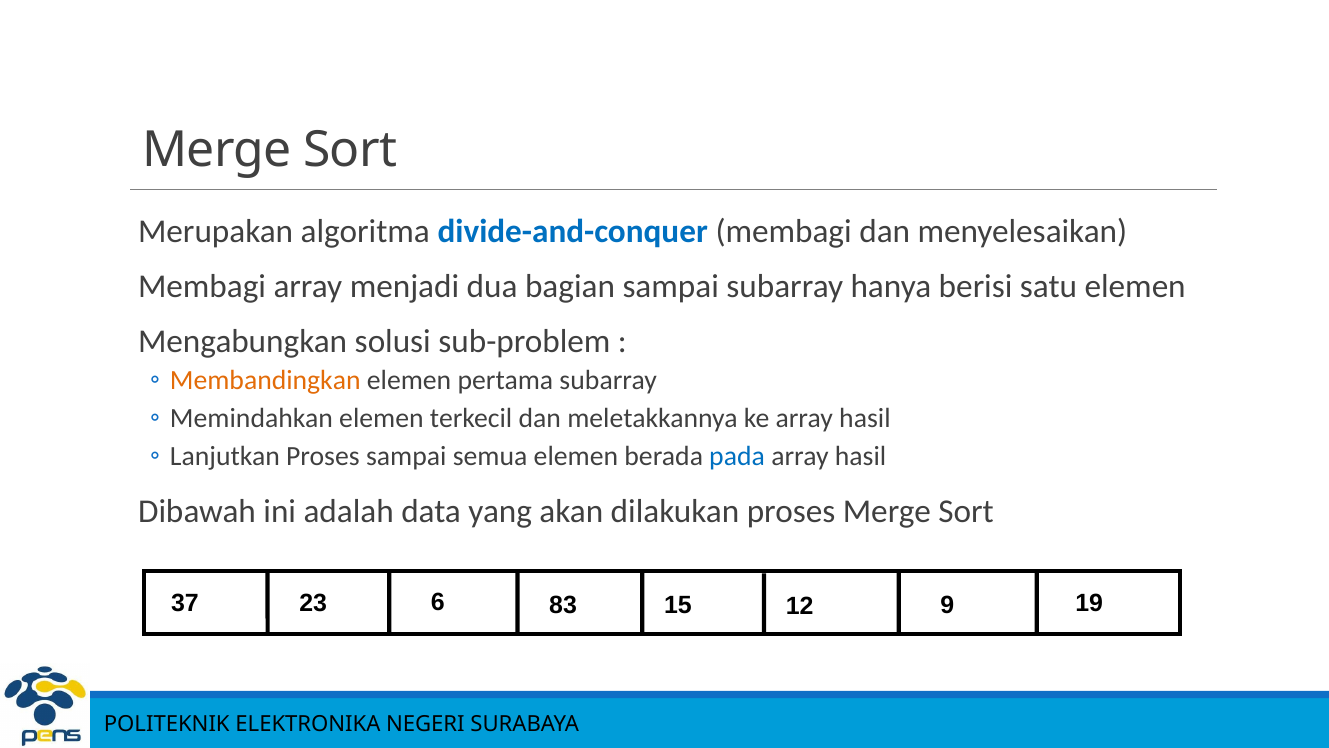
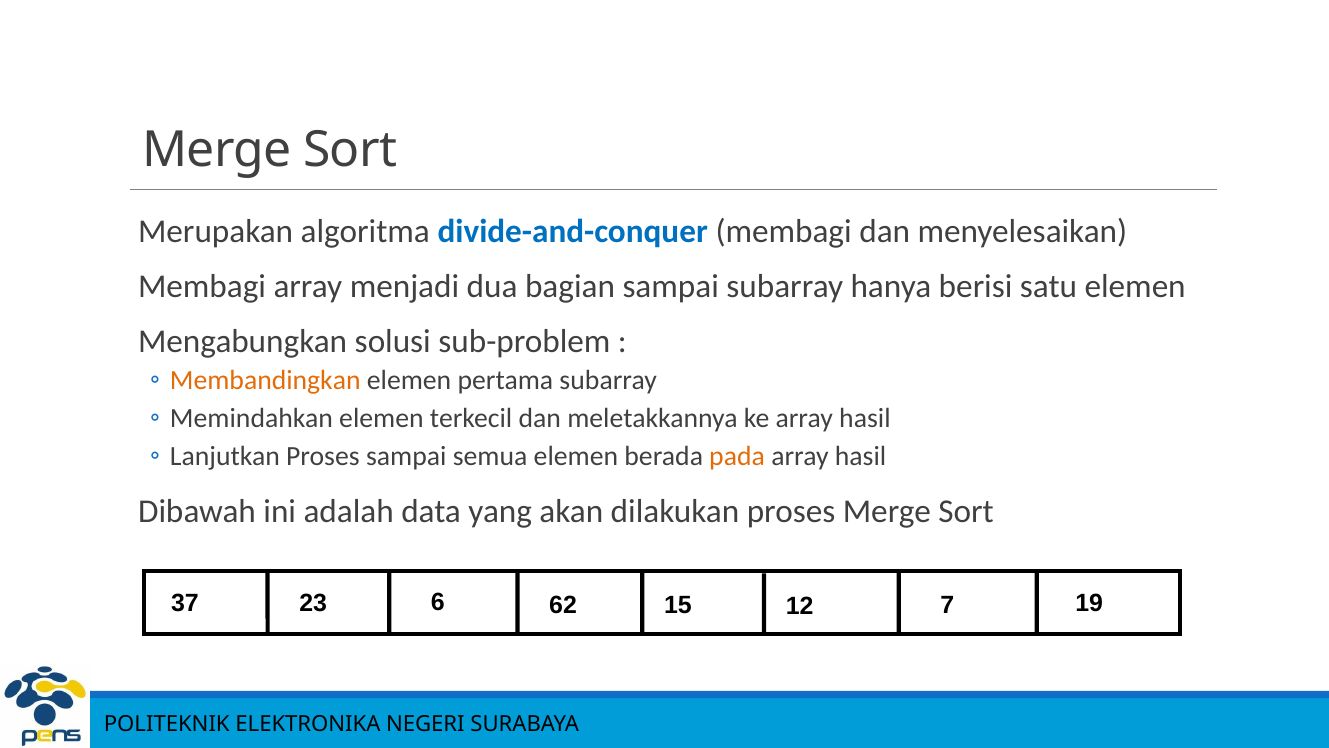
pada colour: blue -> orange (737, 456)
83: 83 -> 62 (563, 604)
9: 9 -> 7 (947, 604)
